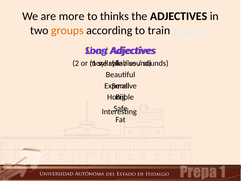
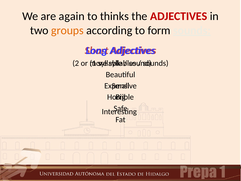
are more: more -> again (72, 16)
ADJECTIVES colour: black -> red (179, 16)
train: train -> form (159, 30)
